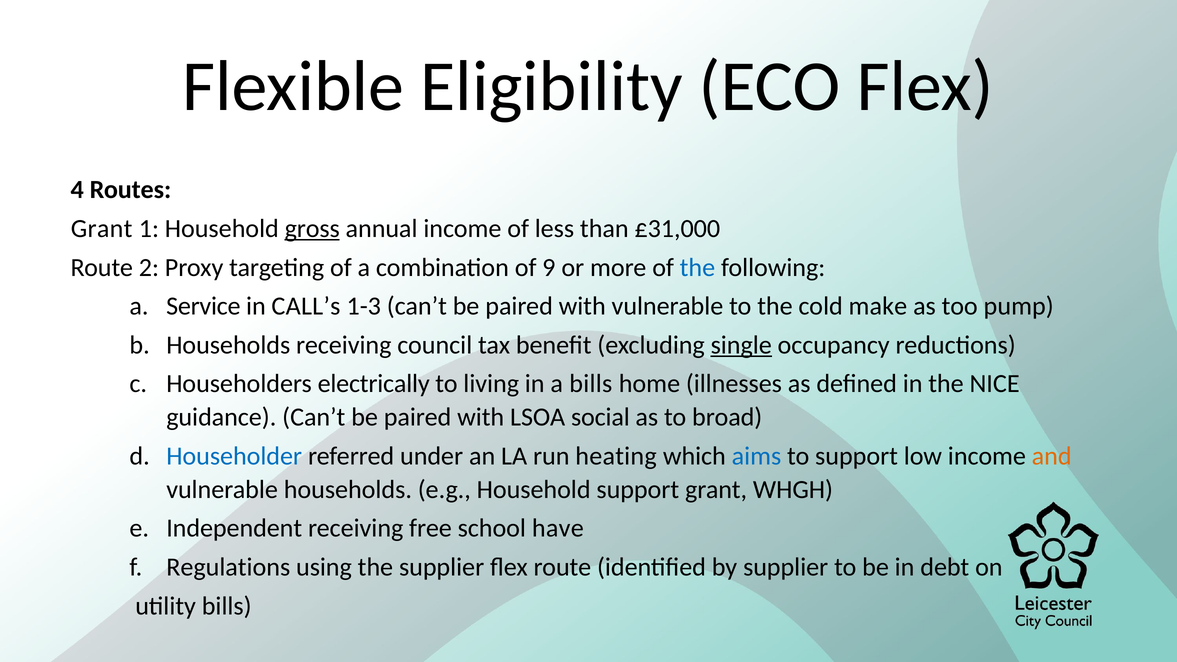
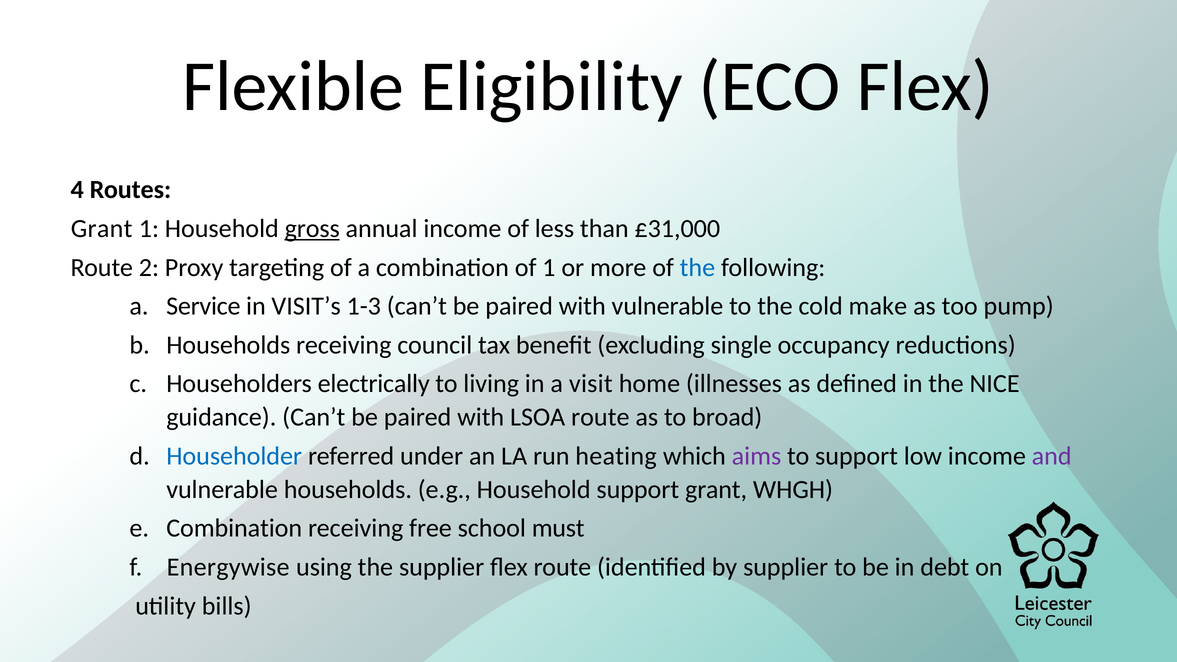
of 9: 9 -> 1 (549, 267)
CALL’s: CALL’s -> VISIT’s (306, 306)
single underline: present -> none (741, 345)
a bills: bills -> visit (591, 384)
LSOA social: social -> route (600, 417)
aims colour: blue -> purple (756, 456)
and colour: orange -> purple (1052, 456)
Independent: Independent -> Combination (234, 528)
have: have -> must (558, 528)
Regulations: Regulations -> Energywise (228, 567)
